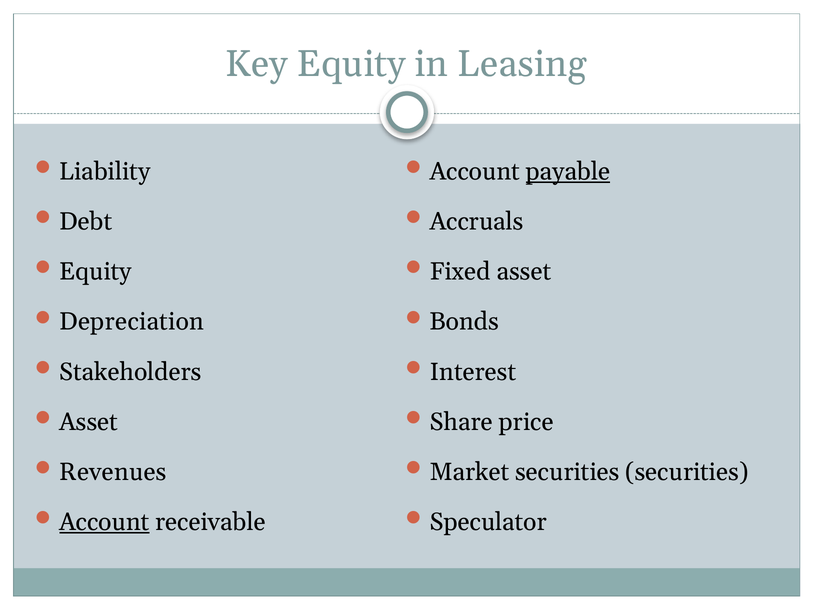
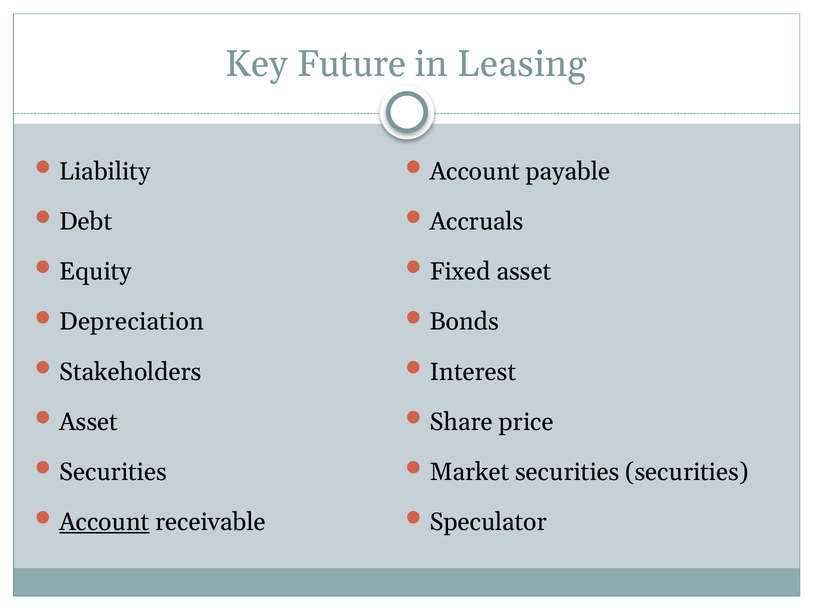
Key Equity: Equity -> Future (351, 64)
payable underline: present -> none (568, 172)
Revenues: Revenues -> Securities (113, 472)
